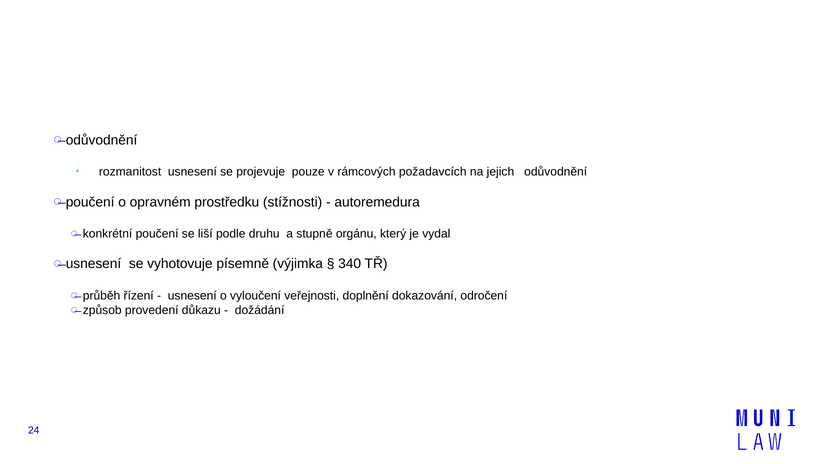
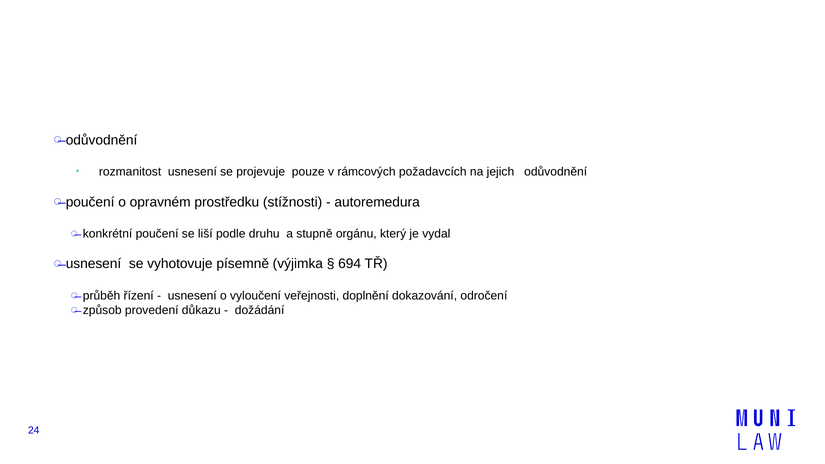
340: 340 -> 694 (350, 264)
